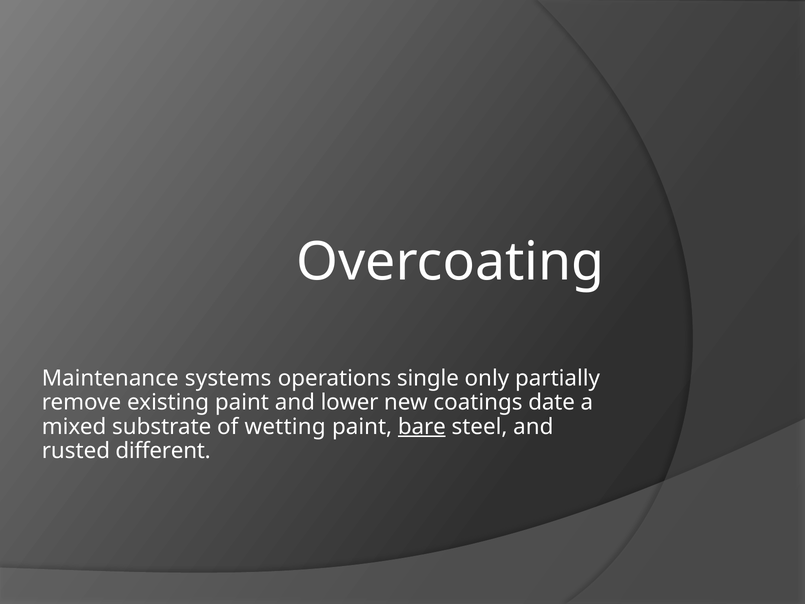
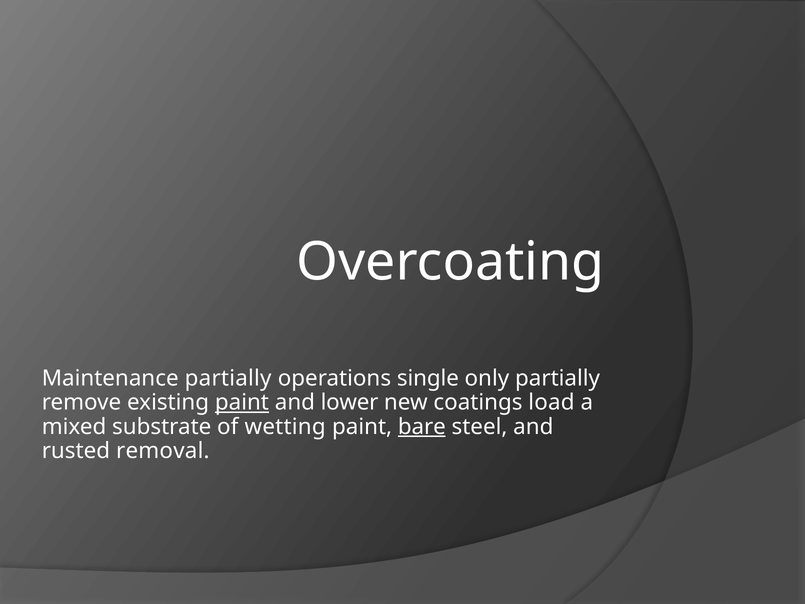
Maintenance systems: systems -> partially (228, 378)
paint underline: none -> present (242, 402)
date: date -> load (551, 402)
different: different -> removal (163, 451)
